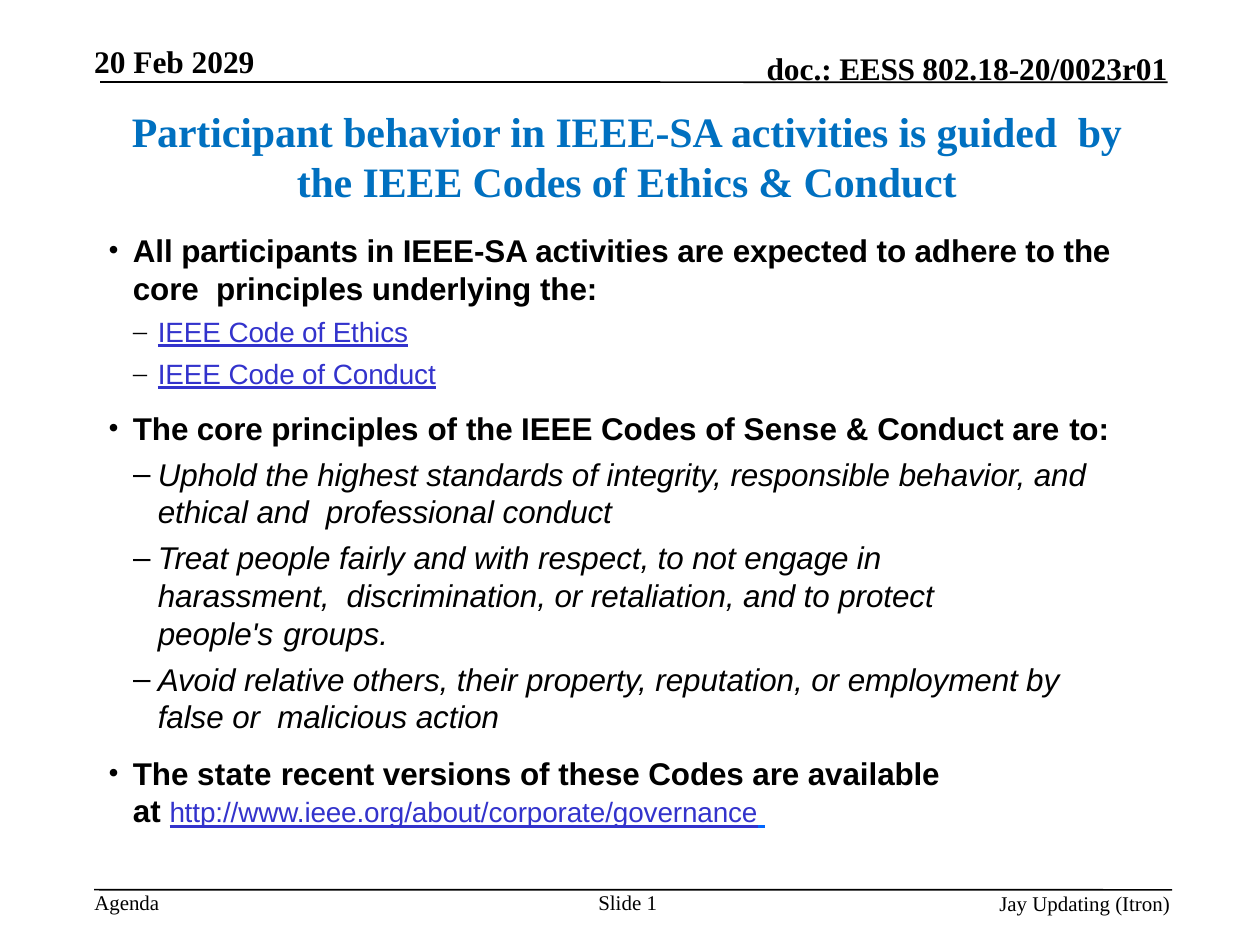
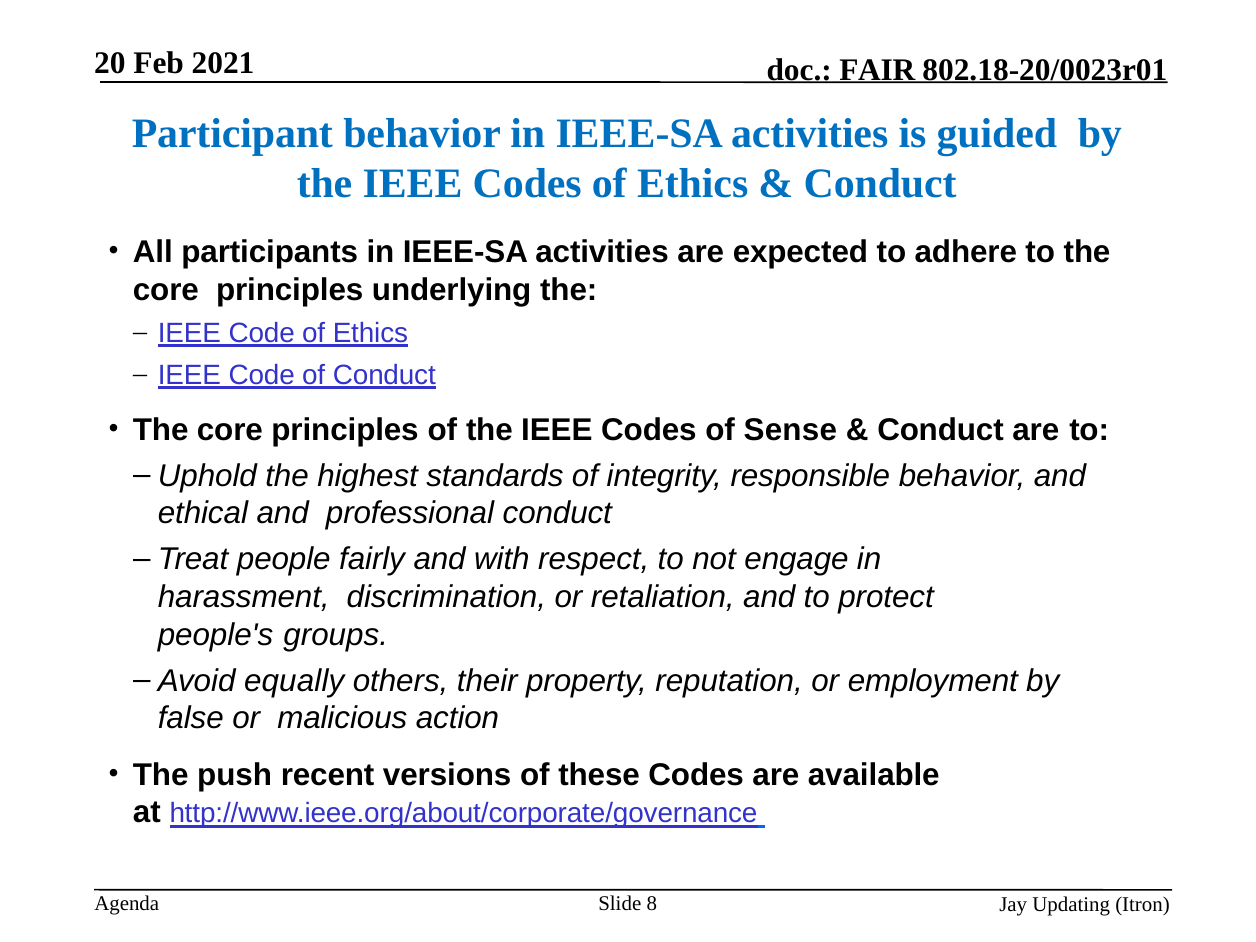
2029: 2029 -> 2021 (223, 63)
EESS: EESS -> FAIR (877, 70)
relative: relative -> equally (294, 681)
state: state -> push (235, 775)
1: 1 -> 8 (652, 903)
